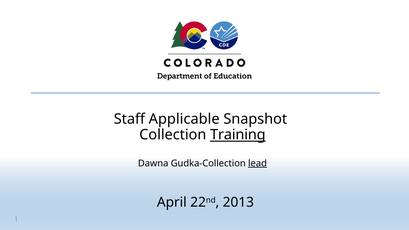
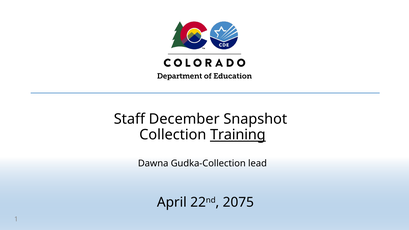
Applicable: Applicable -> December (184, 119)
lead underline: present -> none (258, 163)
2013: 2013 -> 2075 (238, 203)
